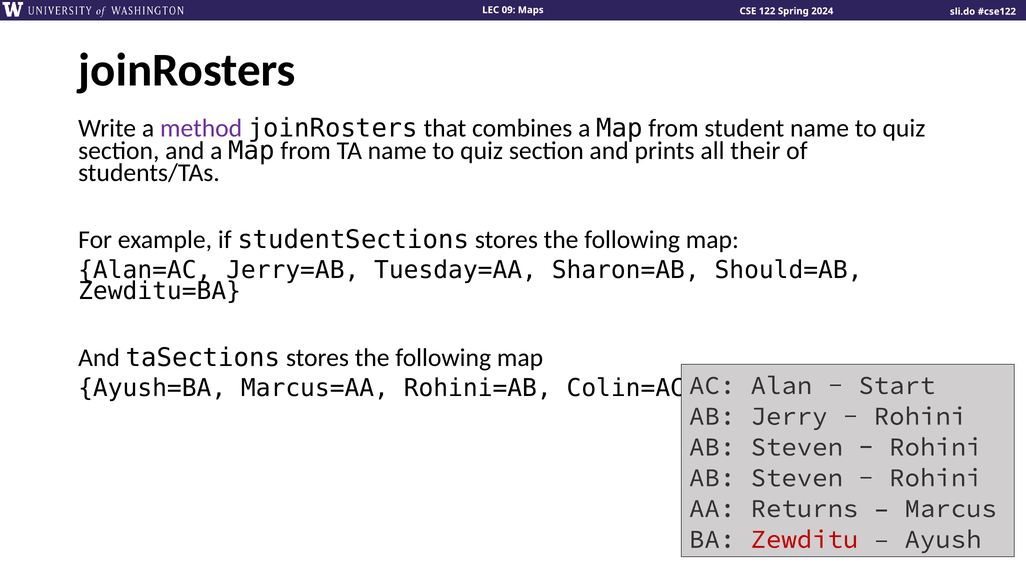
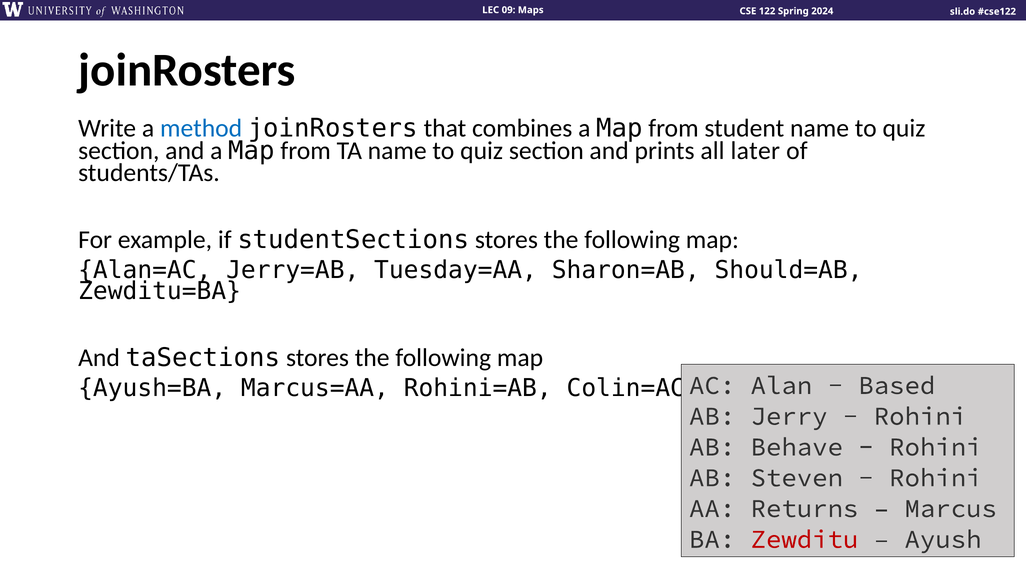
method colour: purple -> blue (201, 129)
their: their -> later (755, 151)
Start: Start -> Based (897, 386)
Steven: Steven -> Behave (797, 447)
